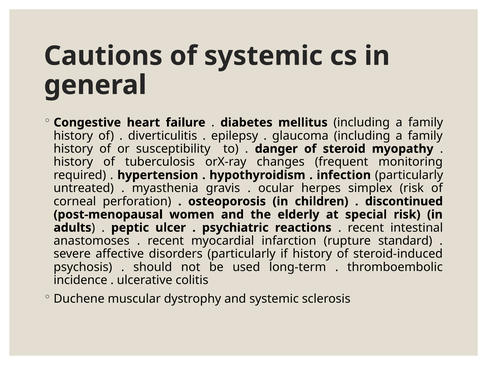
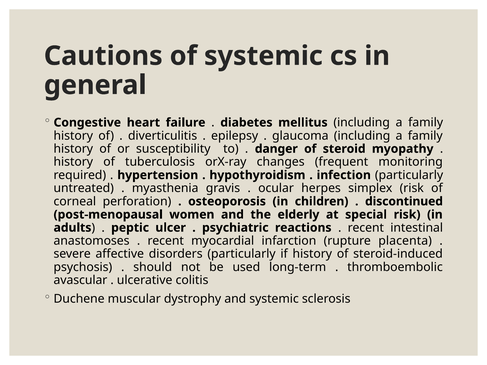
standard: standard -> placenta (405, 241)
incidence: incidence -> avascular (80, 280)
